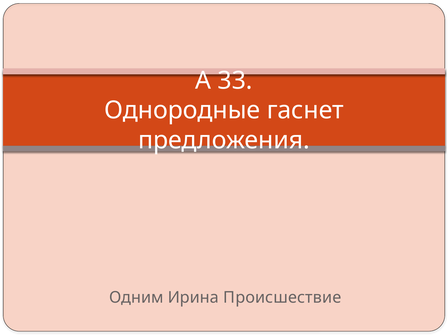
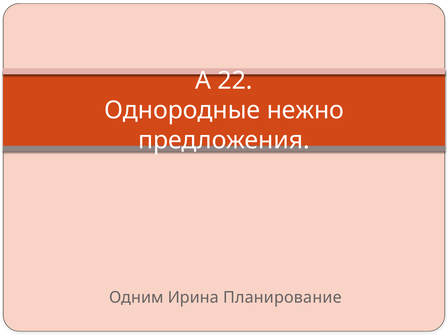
33: 33 -> 22 (235, 81)
гаснет: гаснет -> нежно (305, 110)
Происшествие: Происшествие -> Планирование (282, 297)
